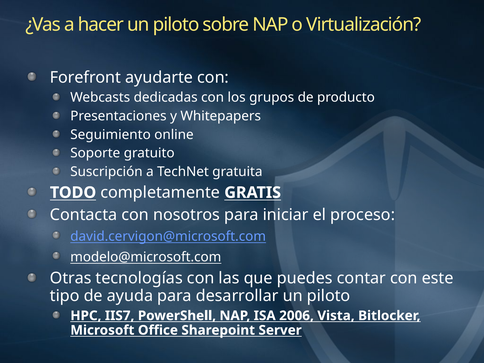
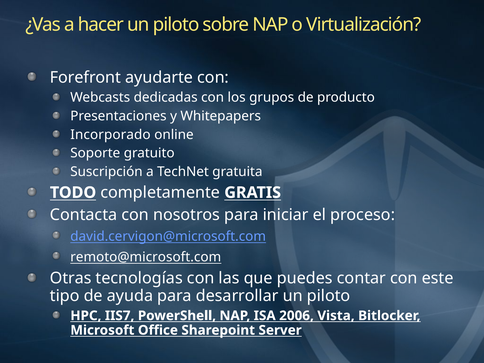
Seguimiento: Seguimiento -> Incorporado (110, 135)
modelo@microsoft.com: modelo@microsoft.com -> remoto@microsoft.com (146, 257)
